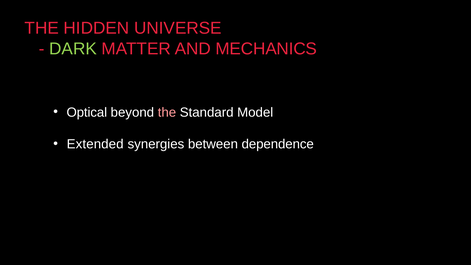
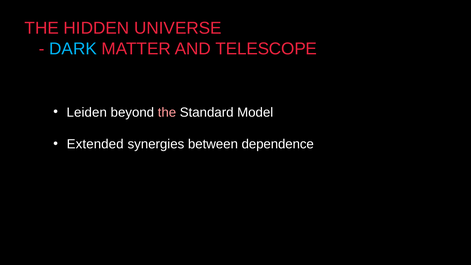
DARK colour: light green -> light blue (73, 49)
MECHANICS: MECHANICS -> TELESCOPE (266, 49)
Optical: Optical -> Leiden (87, 112)
